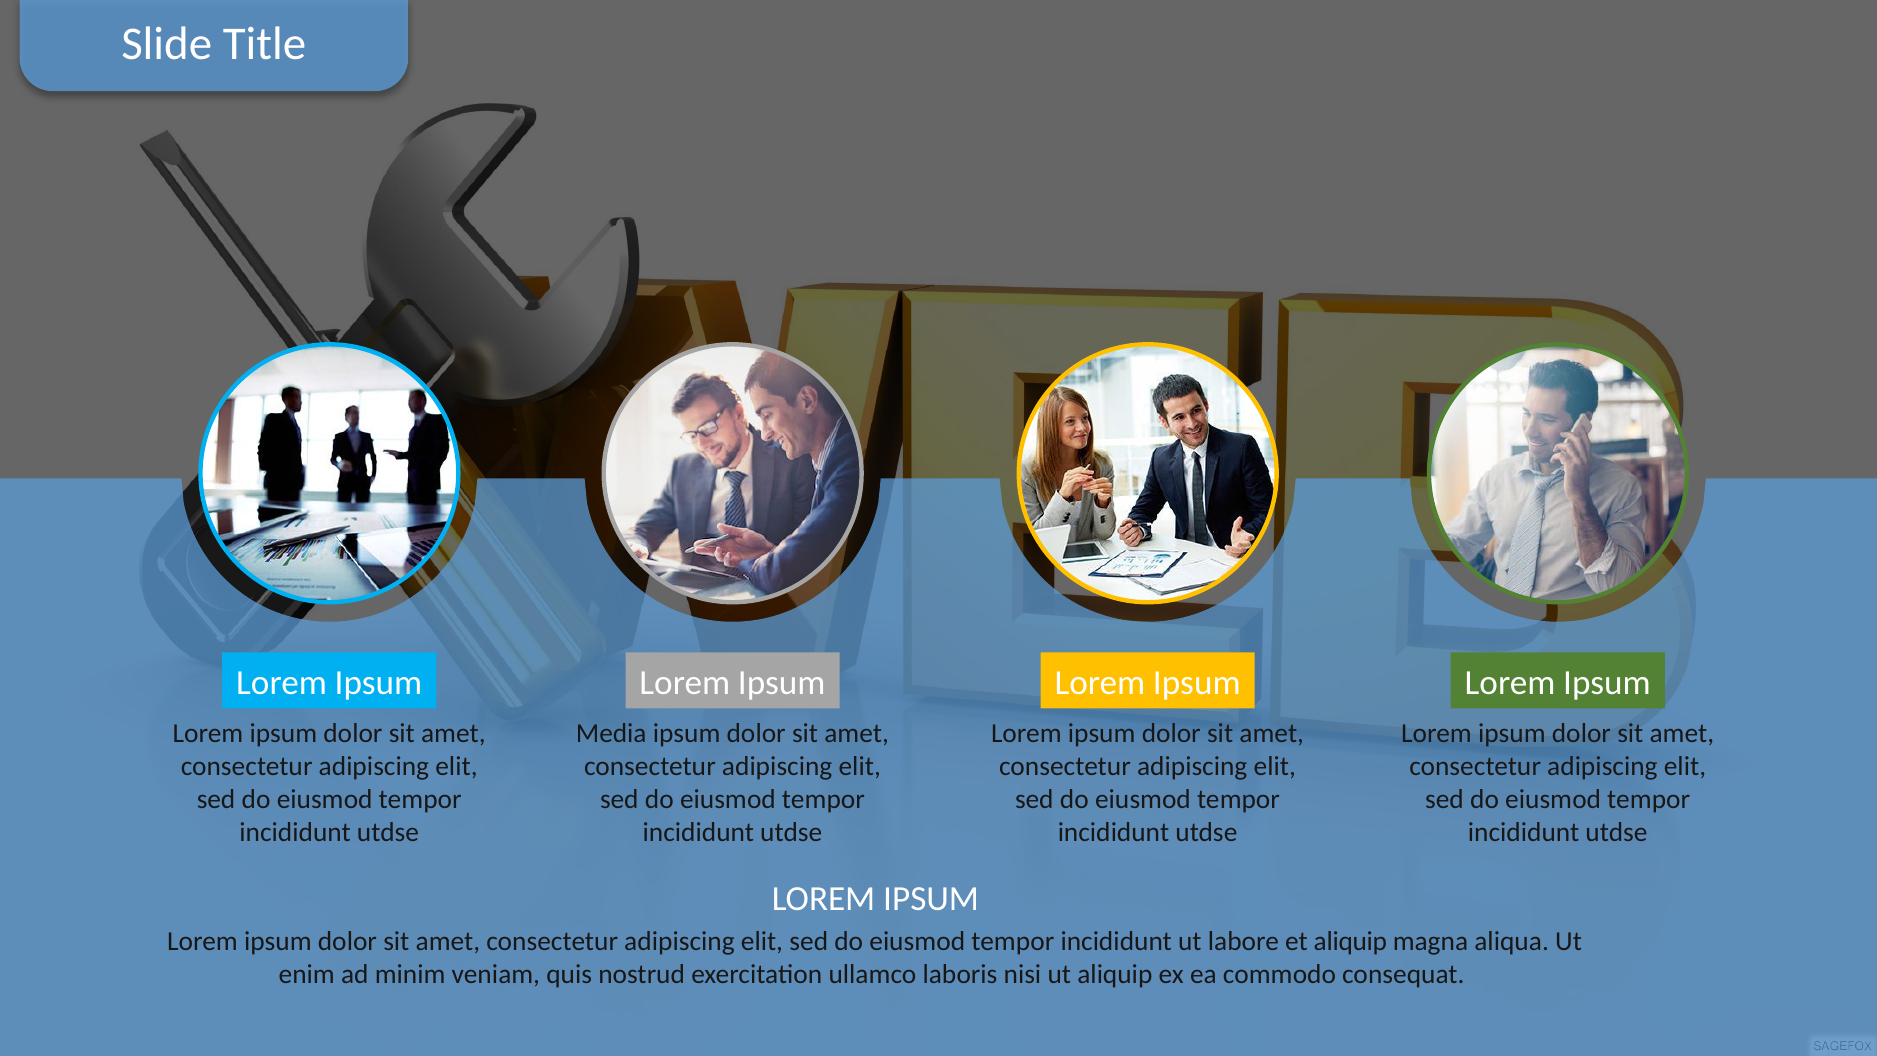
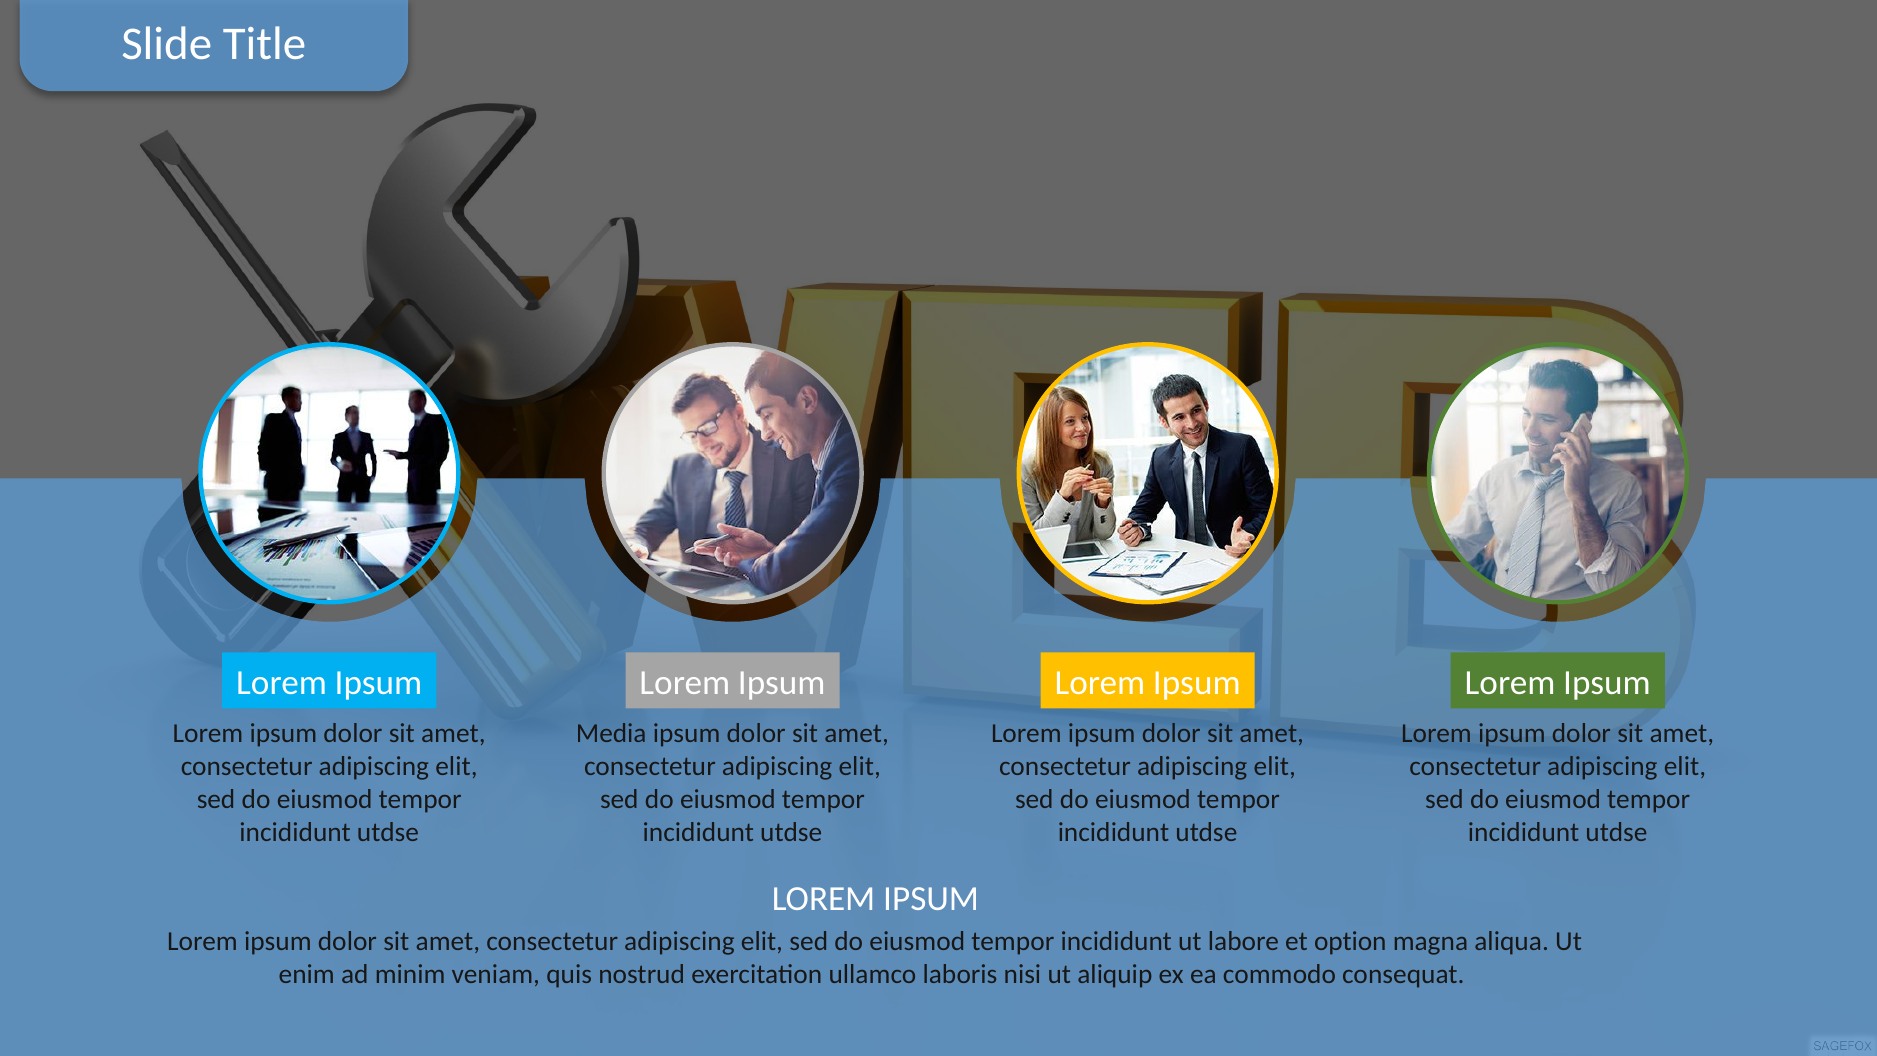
et aliquip: aliquip -> option (1350, 941)
